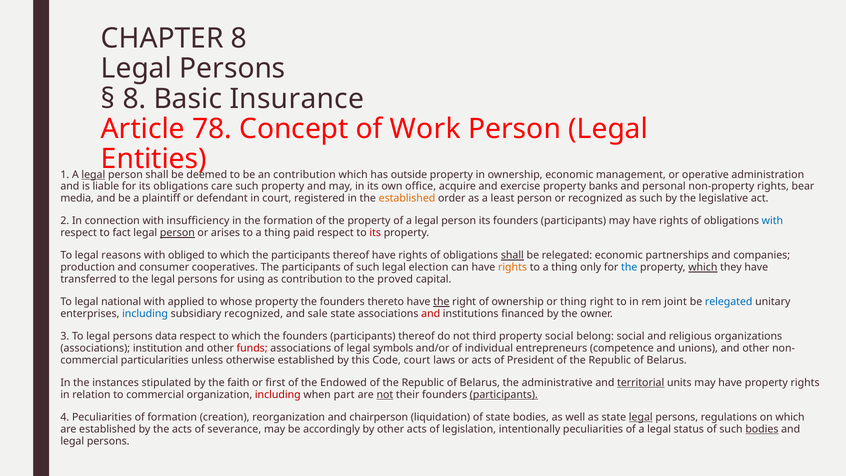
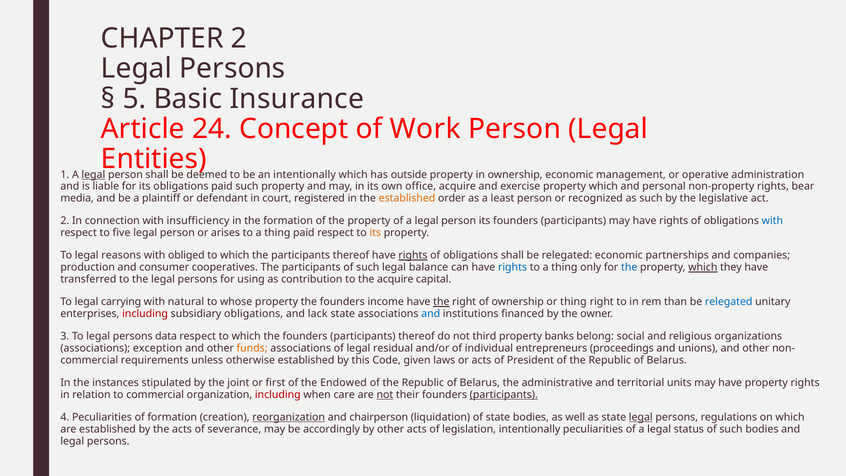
CHAPTER 8: 8 -> 2 (239, 39)
8: 8 -> 5 (135, 99)
78: 78 -> 24 (212, 129)
an contribution: contribution -> intentionally (305, 175)
obligations care: care -> paid (222, 186)
exercise property banks: banks -> which (603, 186)
fact: fact -> five (122, 233)
person underline: present -> none (177, 233)
its colour: red -> orange (375, 233)
rights underline: none -> present (413, 255)
shall underline: present -> none (512, 255)
election: election -> balance (429, 267)
rights colour: orange -> blue (513, 267)
the proved: proved -> acquire (395, 279)
national: national -> carrying (121, 302)
applied: applied -> natural (186, 302)
thereto: thereto -> income (386, 302)
joint: joint -> than (676, 302)
including colour: blue -> red (145, 314)
subsidiary recognized: recognized -> obligations (254, 314)
sale: sale -> lack (318, 314)
and colour: red -> blue (431, 314)
property social: social -> banks (559, 336)
institution: institution -> exception (158, 348)
funds colour: red -> orange (252, 348)
symbols: symbols -> residual (393, 348)
competence: competence -> proceedings (622, 348)
particularities: particularities -> requirements (155, 360)
Code court: court -> given (417, 360)
faith: faith -> joint (238, 383)
territorial underline: present -> none (641, 383)
part: part -> care (344, 395)
reorganization underline: none -> present (289, 417)
bodies underline: present -> none (762, 429)
